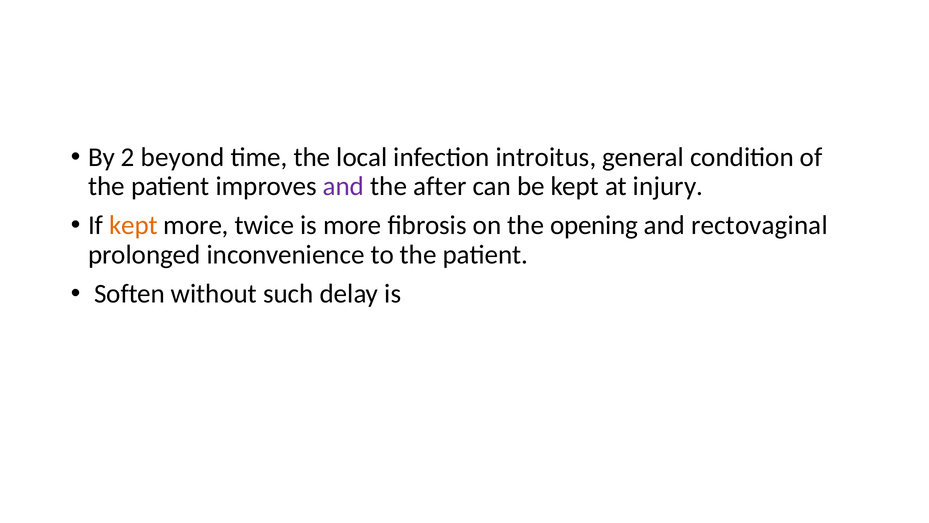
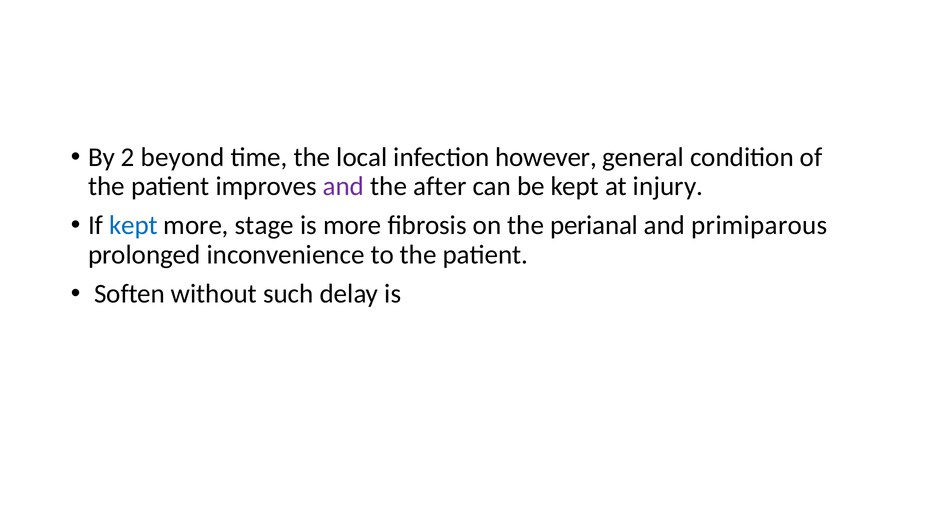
introitus: introitus -> however (546, 157)
kept colour: orange -> blue (134, 225)
twice: twice -> stage (264, 225)
opening: opening -> perianal (594, 225)
rectovaginal: rectovaginal -> primiparous (759, 225)
